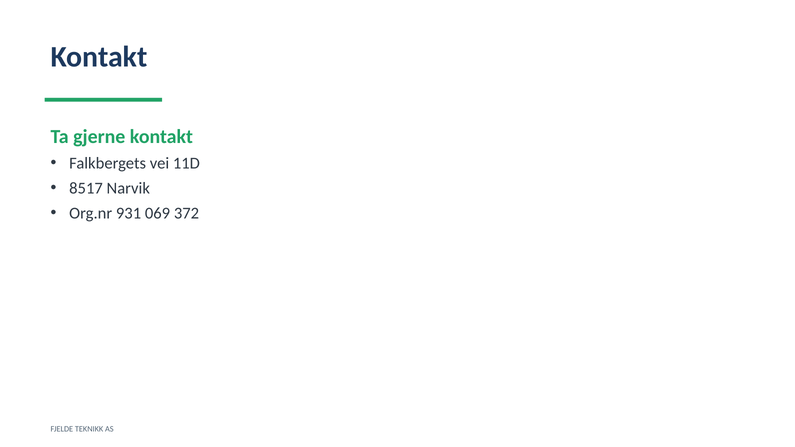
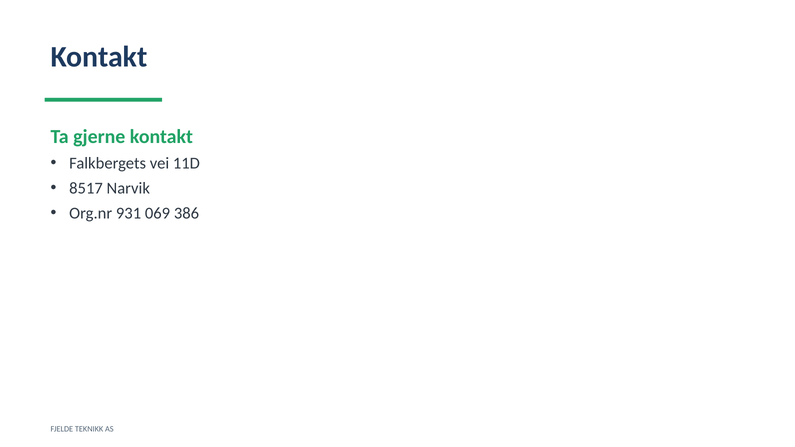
372: 372 -> 386 (186, 213)
